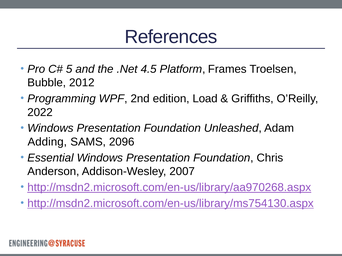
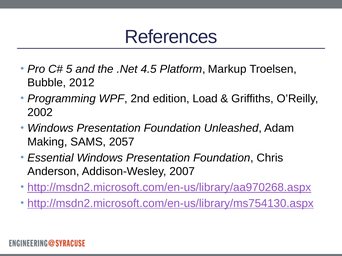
Frames: Frames -> Markup (227, 69)
2022: 2022 -> 2002 (40, 113)
Adding: Adding -> Making (47, 142)
2096: 2096 -> 2057 (122, 142)
